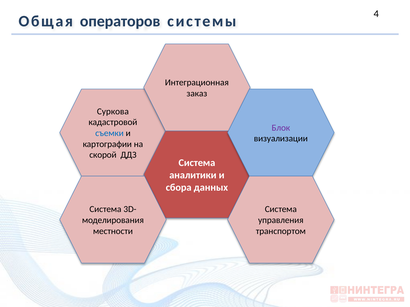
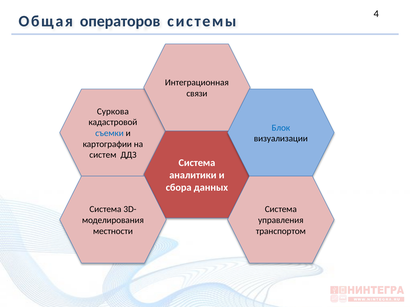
заказ: заказ -> связи (197, 94)
Блок colour: purple -> blue (281, 128)
скорой: скорой -> систем (103, 155)
